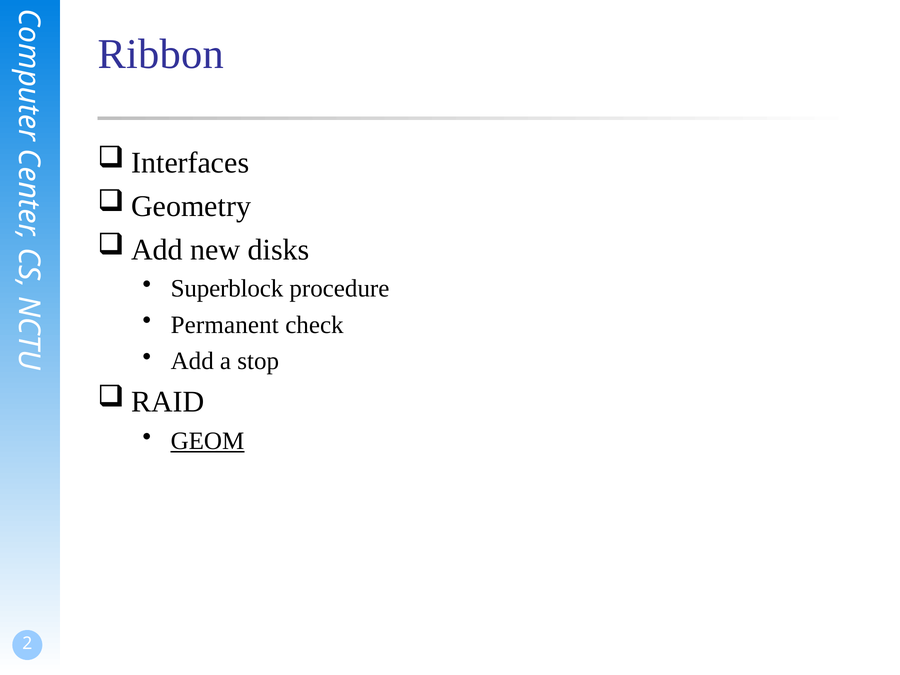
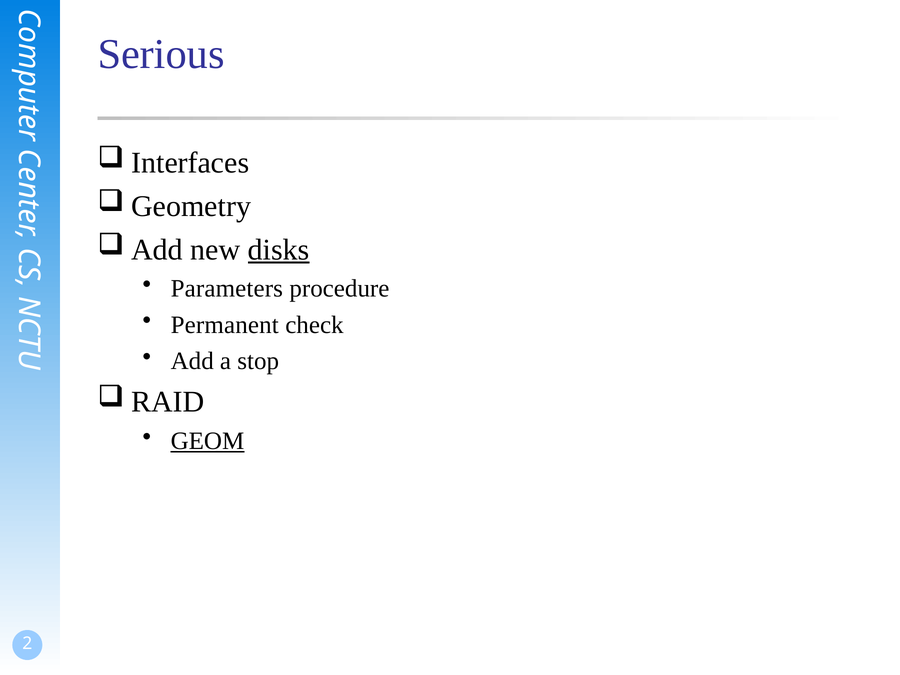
Ribbon: Ribbon -> Serious (161, 54)
disks underline: none -> present (279, 250)
Superblock: Superblock -> Parameters (227, 289)
